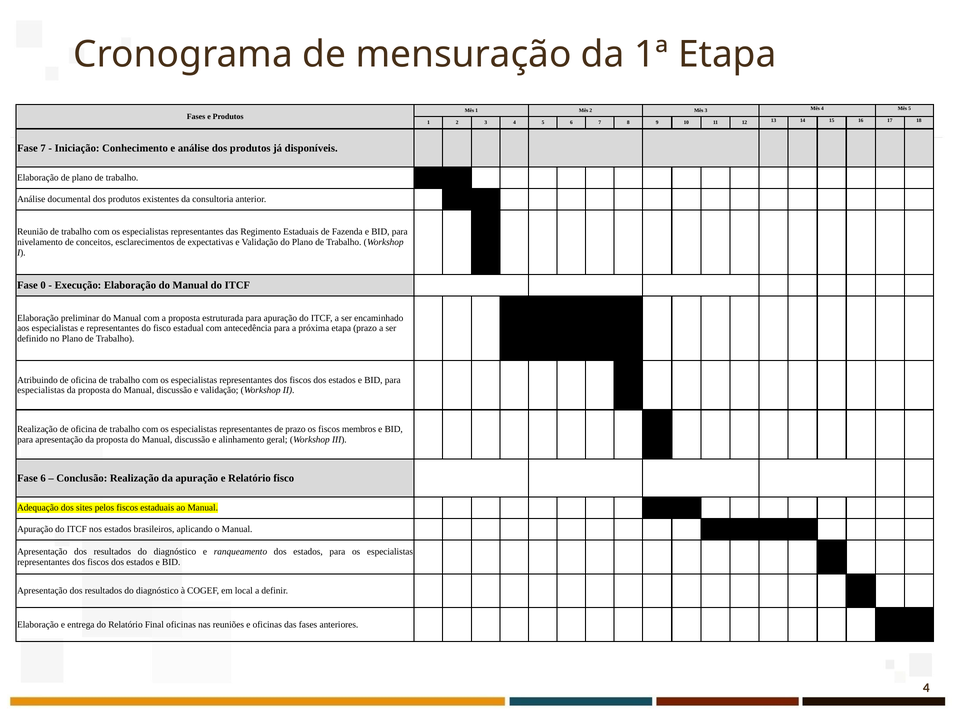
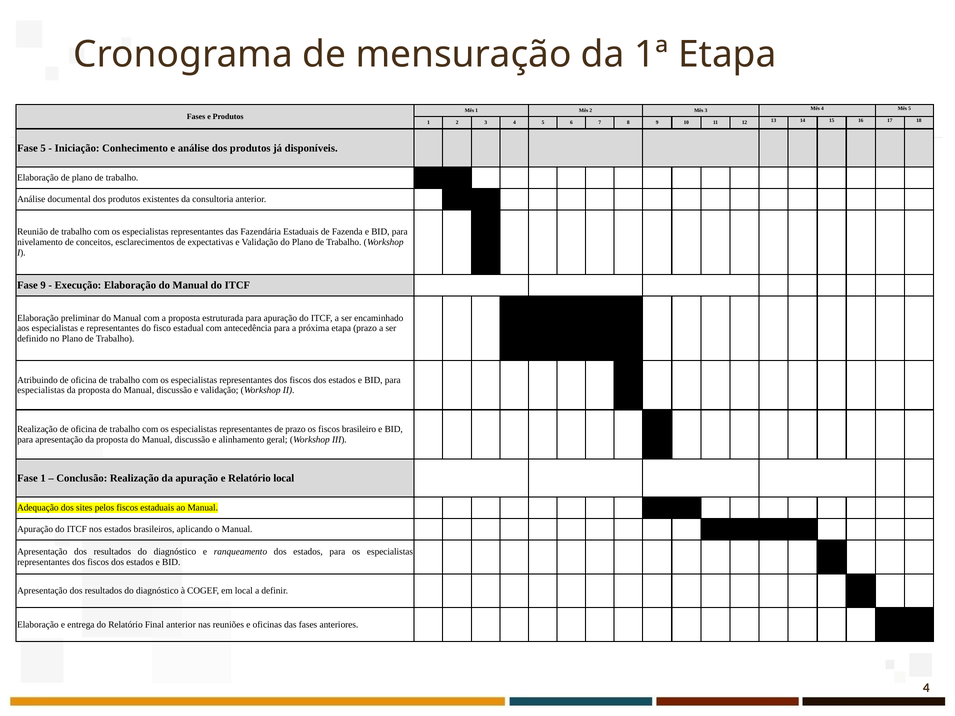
Fase 7: 7 -> 5 (43, 148)
Regimento: Regimento -> Fazendária (261, 232)
Fase 0: 0 -> 9 (43, 285)
membros: membros -> brasileiro (359, 429)
Fase 6: 6 -> 1 (43, 478)
Relatório fisco: fisco -> local (284, 478)
Final oficinas: oficinas -> anterior (181, 625)
